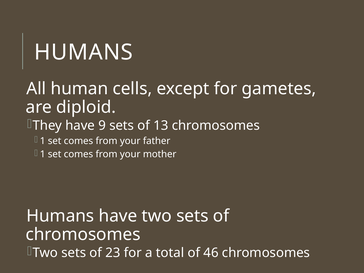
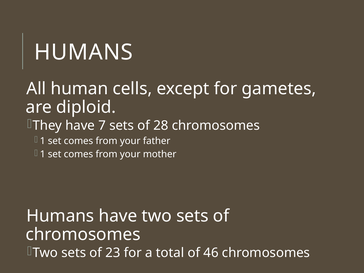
9: 9 -> 7 (102, 126)
13: 13 -> 28 (161, 126)
